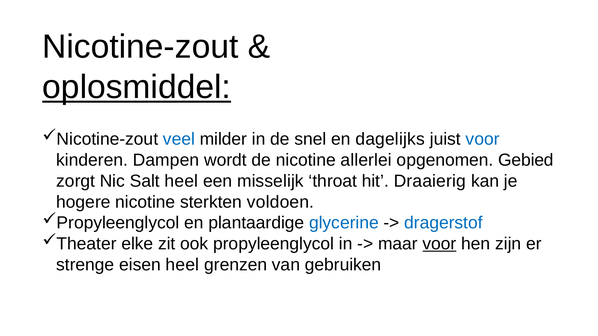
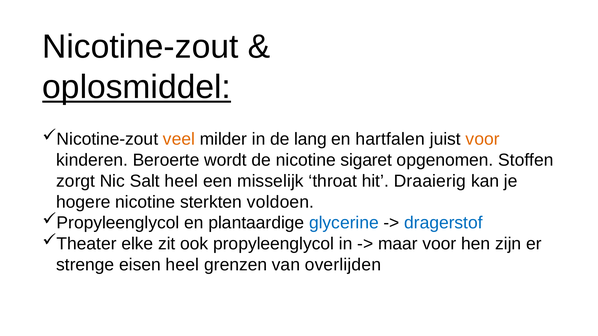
veel colour: blue -> orange (179, 139)
snel: snel -> lang (311, 139)
dagelijks: dagelijks -> hartfalen (390, 139)
voor colour: blue -> orange (483, 139)
Dampen: Dampen -> Beroerte (166, 160)
allerlei: allerlei -> sigaret (366, 160)
Gebied: Gebied -> Stoffen (526, 160)
voor underline: present -> none (440, 244)
gebruiken: gebruiken -> overlijden (343, 265)
